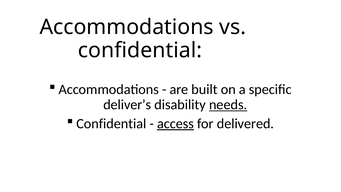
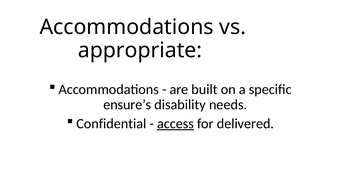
confidential: confidential -> appropriate (140, 50)
deliver’s: deliver’s -> ensure’s (127, 105)
needs underline: present -> none (228, 105)
